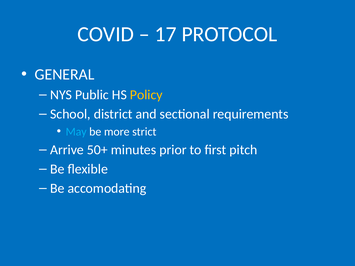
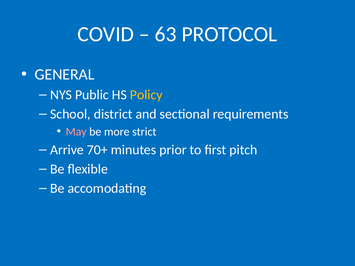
17: 17 -> 63 (166, 34)
May colour: light blue -> pink (76, 132)
50+: 50+ -> 70+ (97, 150)
